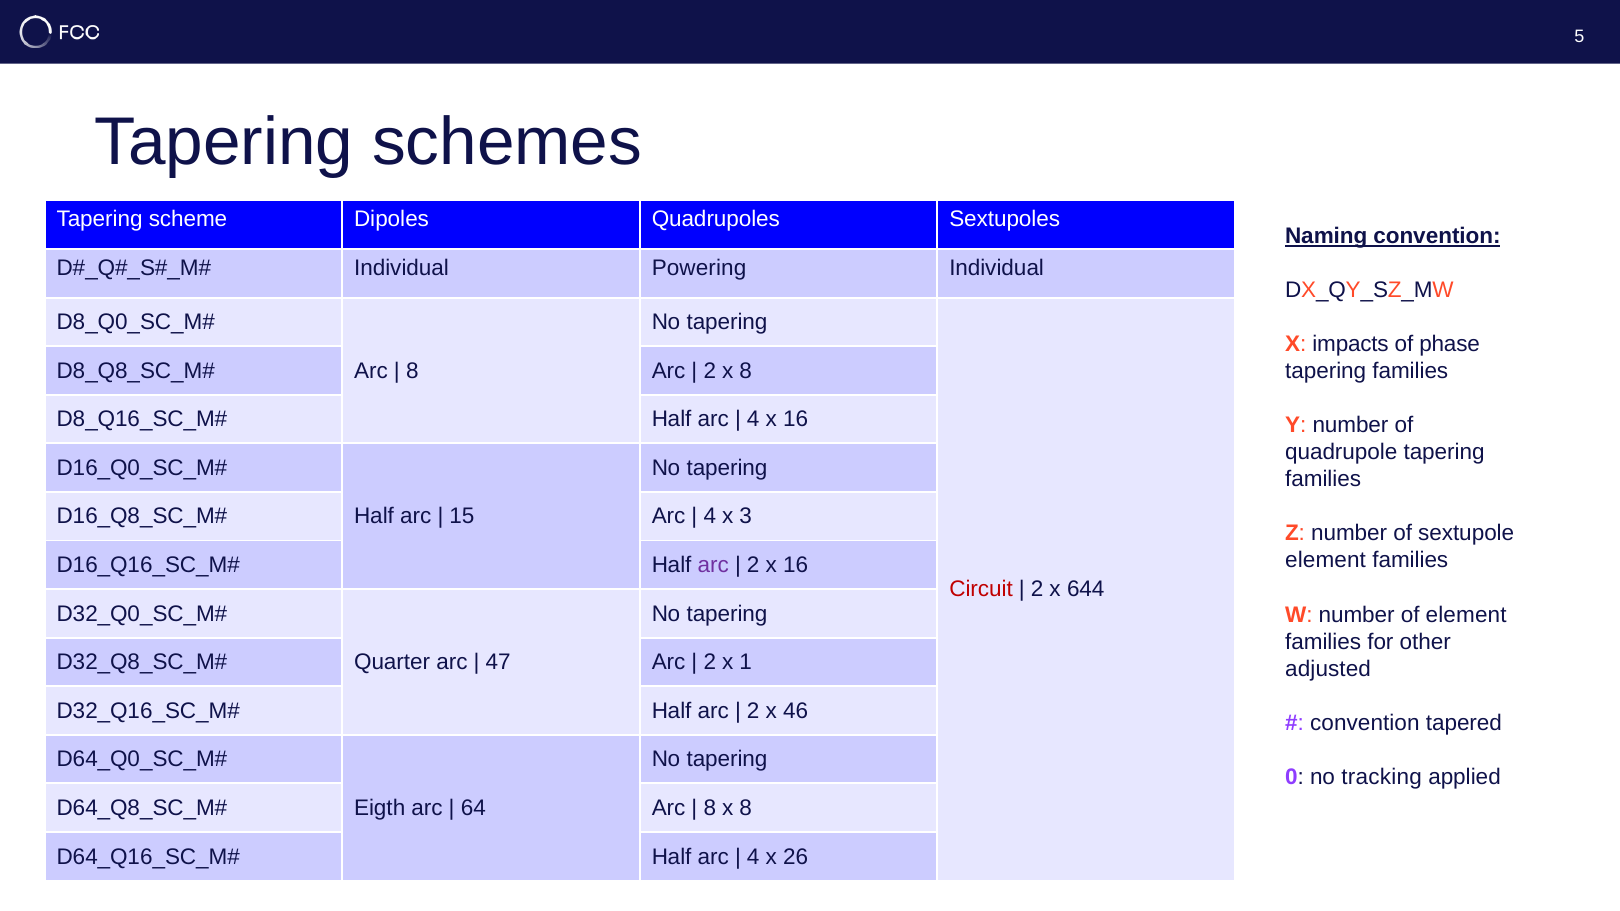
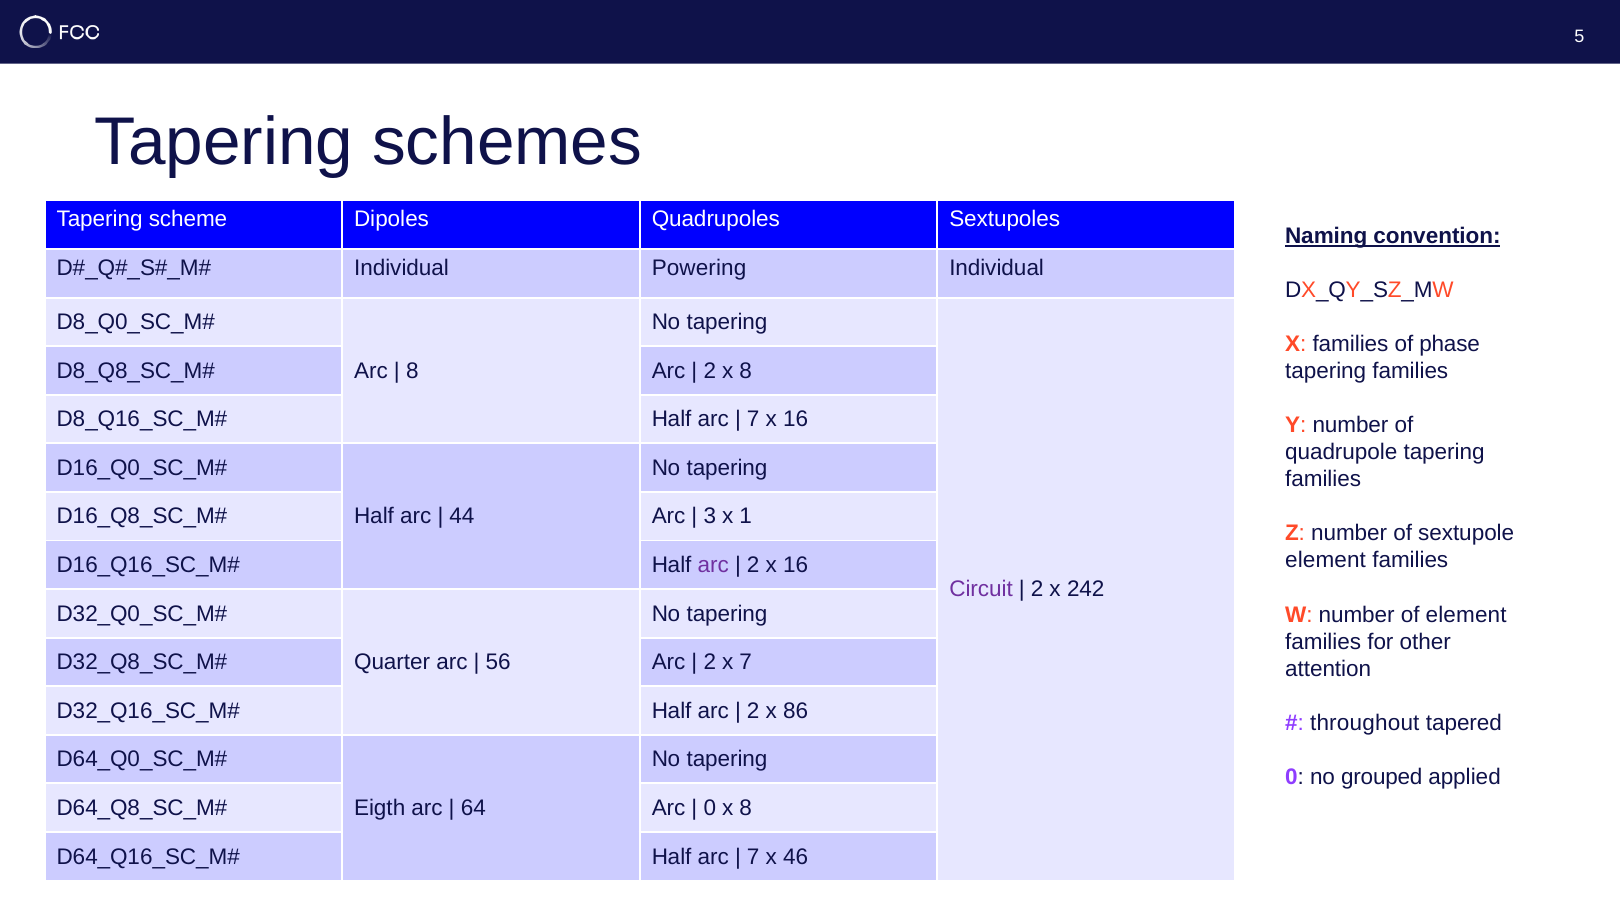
X impacts: impacts -> families (1350, 344)
4: 4 -> 7 (753, 419)
15: 15 -> 44 (462, 517)
4: 4 -> 3 (710, 517)
3: 3 -> 1 (746, 517)
Circuit colour: red -> purple (981, 590)
644: 644 -> 242 (1086, 590)
47: 47 -> 56 (498, 662)
x 1: 1 -> 7 (746, 662)
adjusted: adjusted -> attention (1328, 669)
46: 46 -> 86 (796, 711)
convention: convention -> throughout (1365, 723)
tracking: tracking -> grouped (1382, 777)
8: 8 -> 0 (710, 808)
4: 4 -> 7 (753, 857)
26: 26 -> 46 (796, 857)
